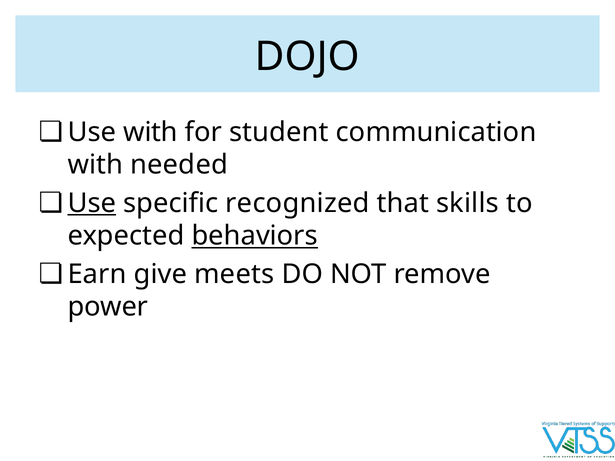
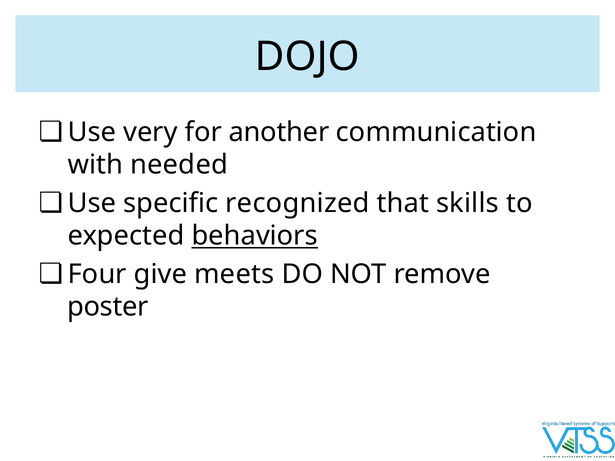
Use with: with -> very (150, 132)
student: student -> another (279, 132)
Use underline: present -> none (92, 203)
Earn: Earn -> Four (97, 274)
power: power -> poster (108, 307)
